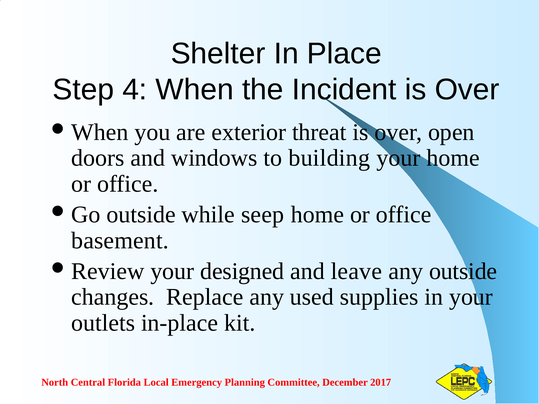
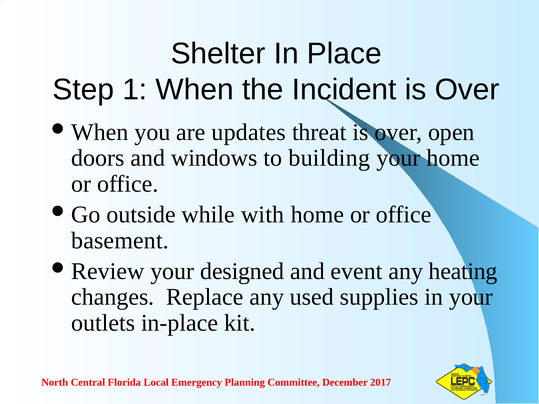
4: 4 -> 1 (135, 90)
exterior: exterior -> updates (249, 132)
seep: seep -> with (263, 215)
leave: leave -> event (357, 271)
any outside: outside -> heating (463, 271)
